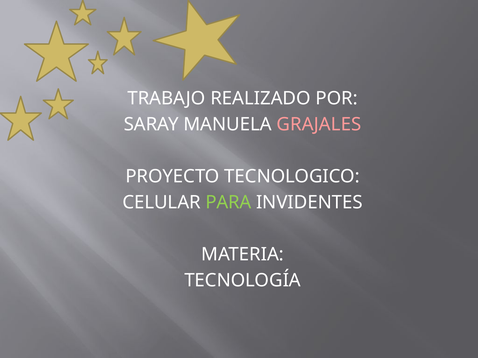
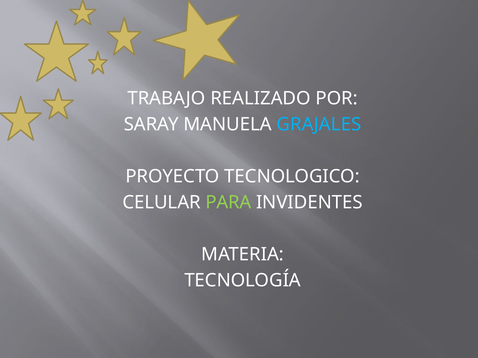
GRAJALES colour: pink -> light blue (319, 125)
